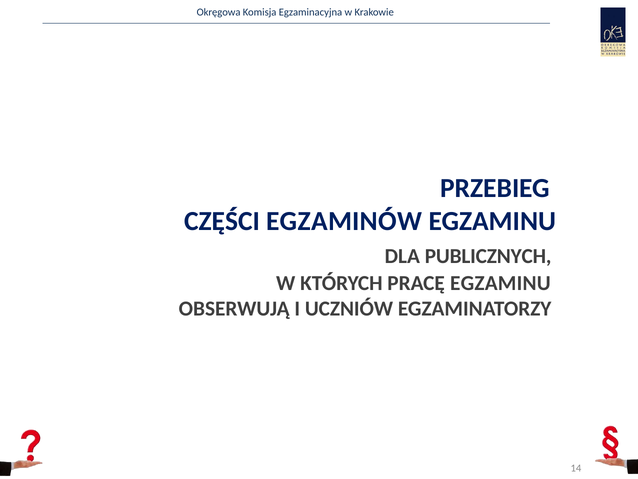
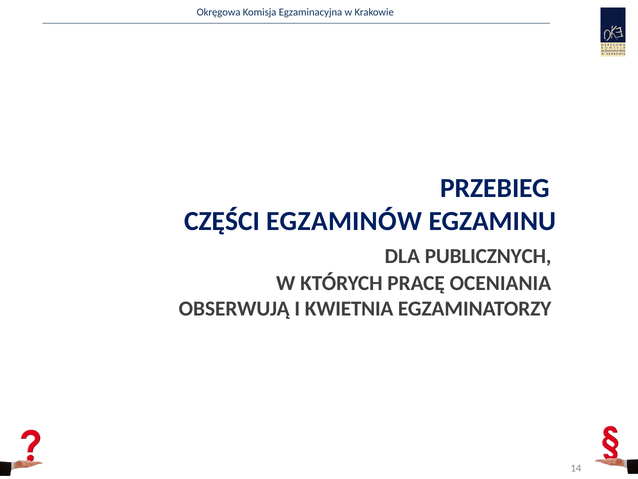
PRACĘ EGZAMINU: EGZAMINU -> OCENIANIA (500, 283)
UCZNIÓW: UCZNIÓW -> KWIETNIA (349, 308)
